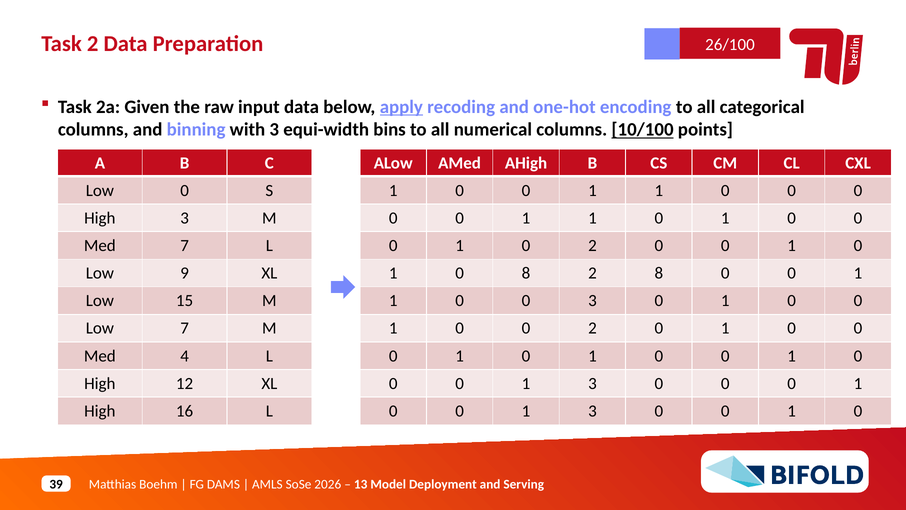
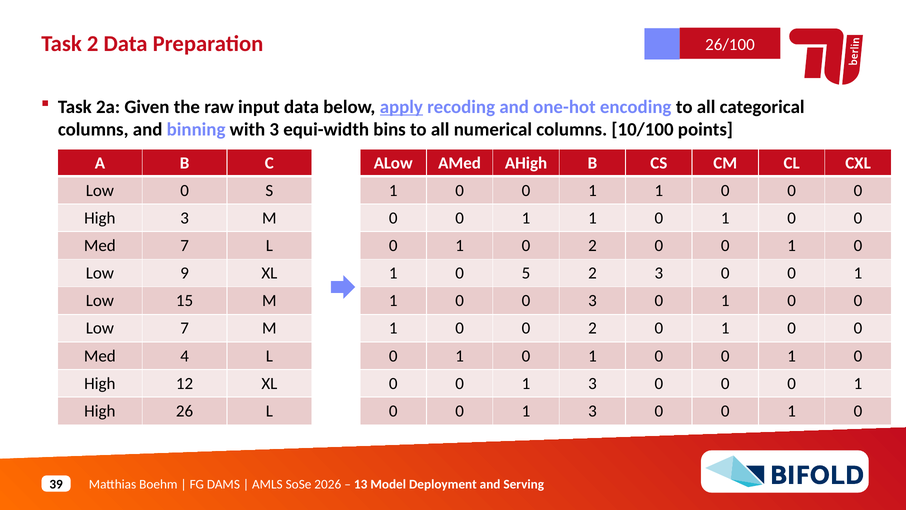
10/100 underline: present -> none (643, 130)
0 8: 8 -> 5 (526, 273)
2 8: 8 -> 3 (659, 273)
16: 16 -> 26 (185, 411)
